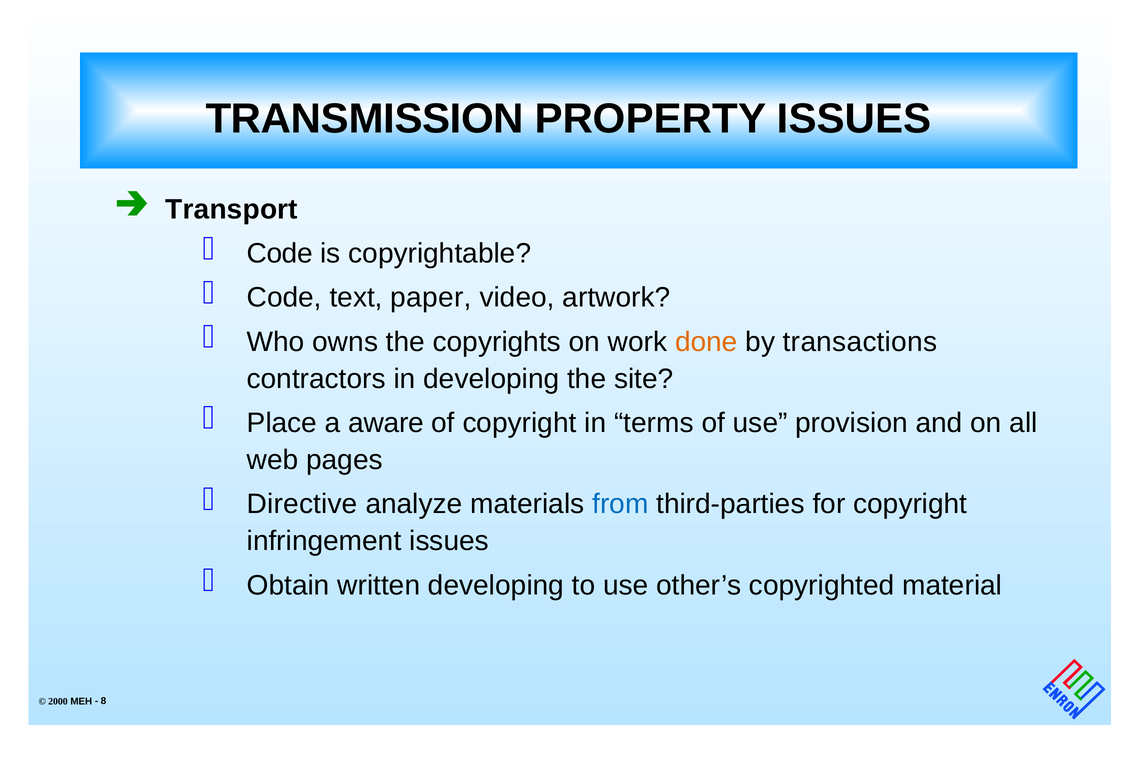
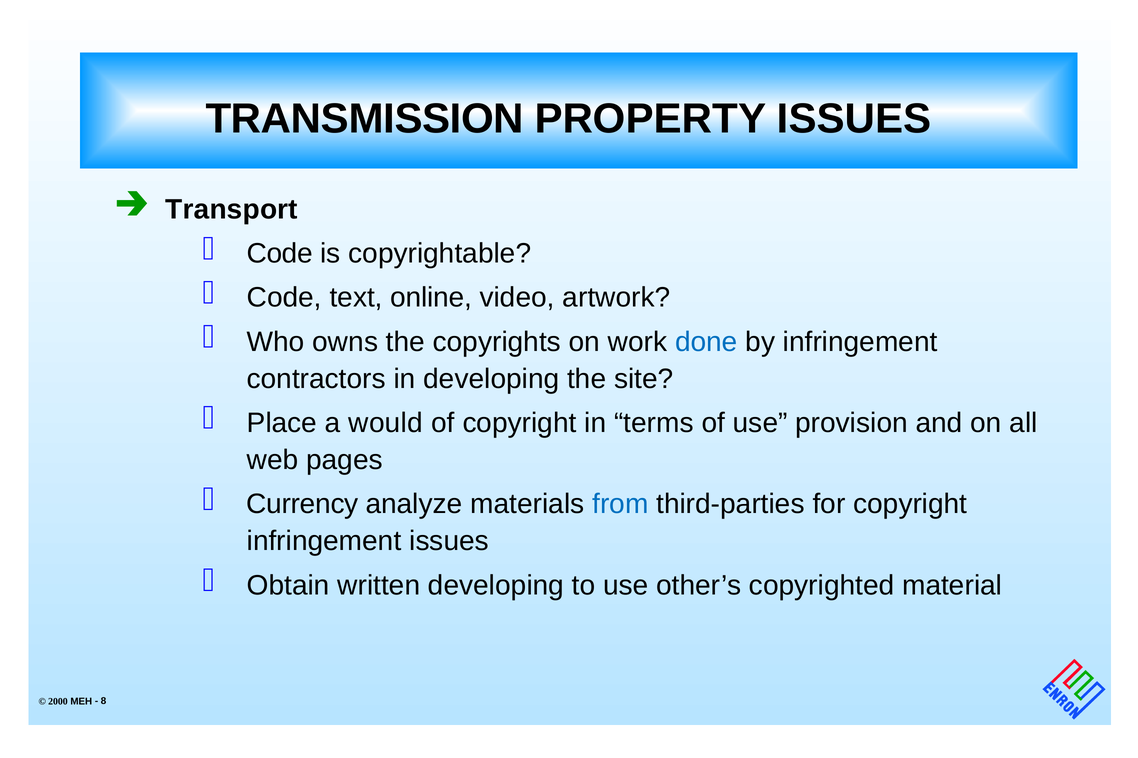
paper: paper -> online (431, 298)
done colour: orange -> blue (706, 342)
by transactions: transactions -> infringement (860, 342)
aware: aware -> would (386, 423)
Directive: Directive -> Currency (302, 504)
